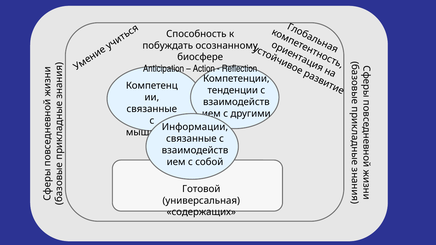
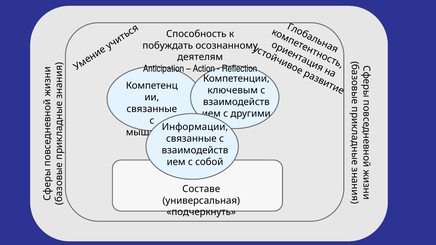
биосфере: биосфере -> деятелям (200, 57)
тенденции: тенденции -> ключевым (233, 90)
Готовой: Готовой -> Составе (201, 189)
содержащих: содержащих -> подчеркнуть (201, 212)
